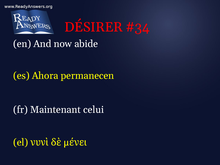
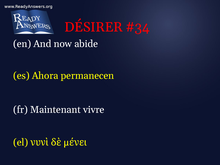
celui: celui -> vivre (94, 110)
